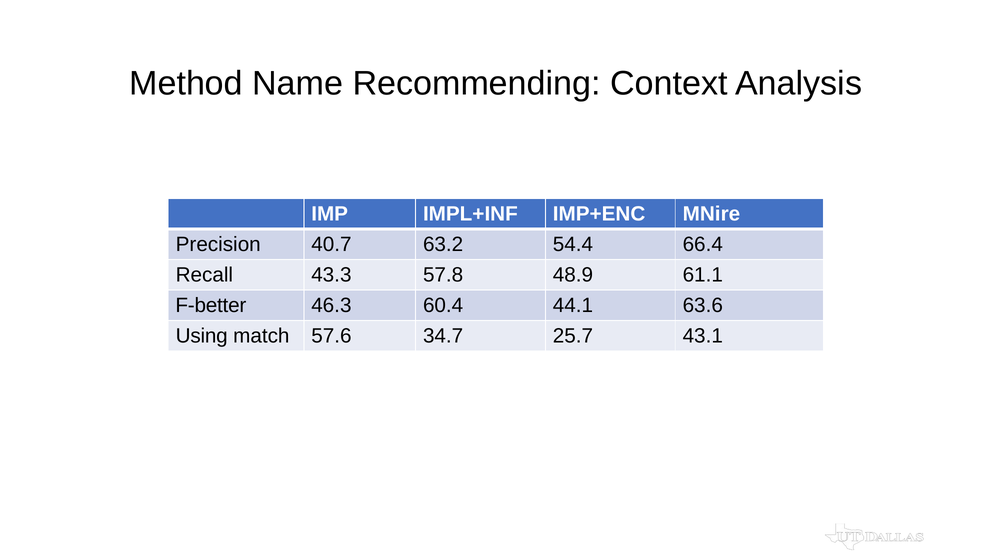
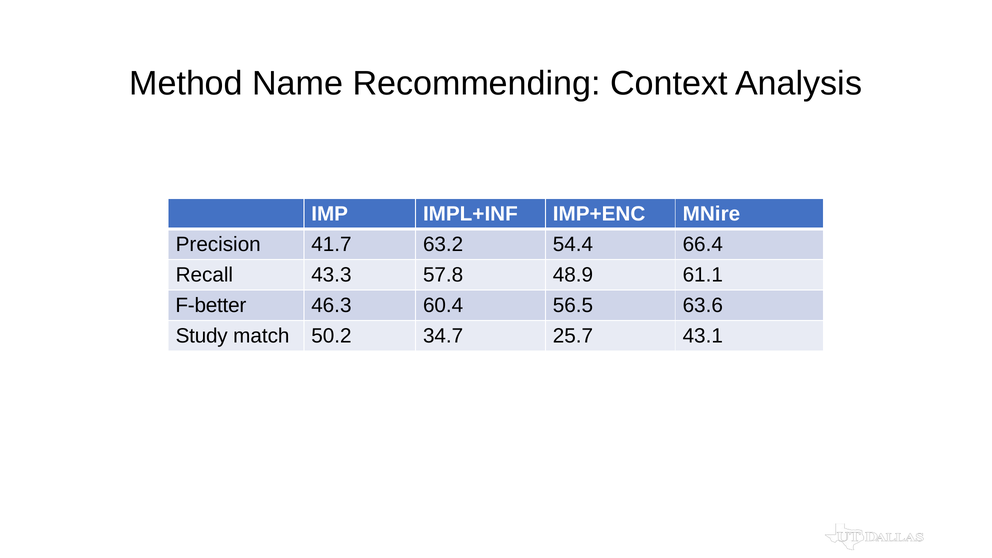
40.7: 40.7 -> 41.7 (331, 245)
44.1: 44.1 -> 56.5 (573, 306)
Using: Using -> Study (202, 336)
57.6: 57.6 -> 50.2 (331, 336)
